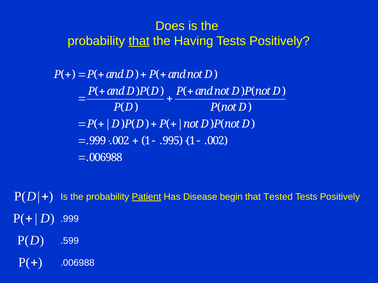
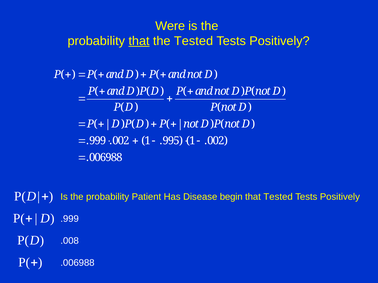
Does: Does -> Were (170, 26)
the Having: Having -> Tested (194, 41)
Patient underline: present -> none (146, 197)
.599: .599 -> .008 (70, 241)
